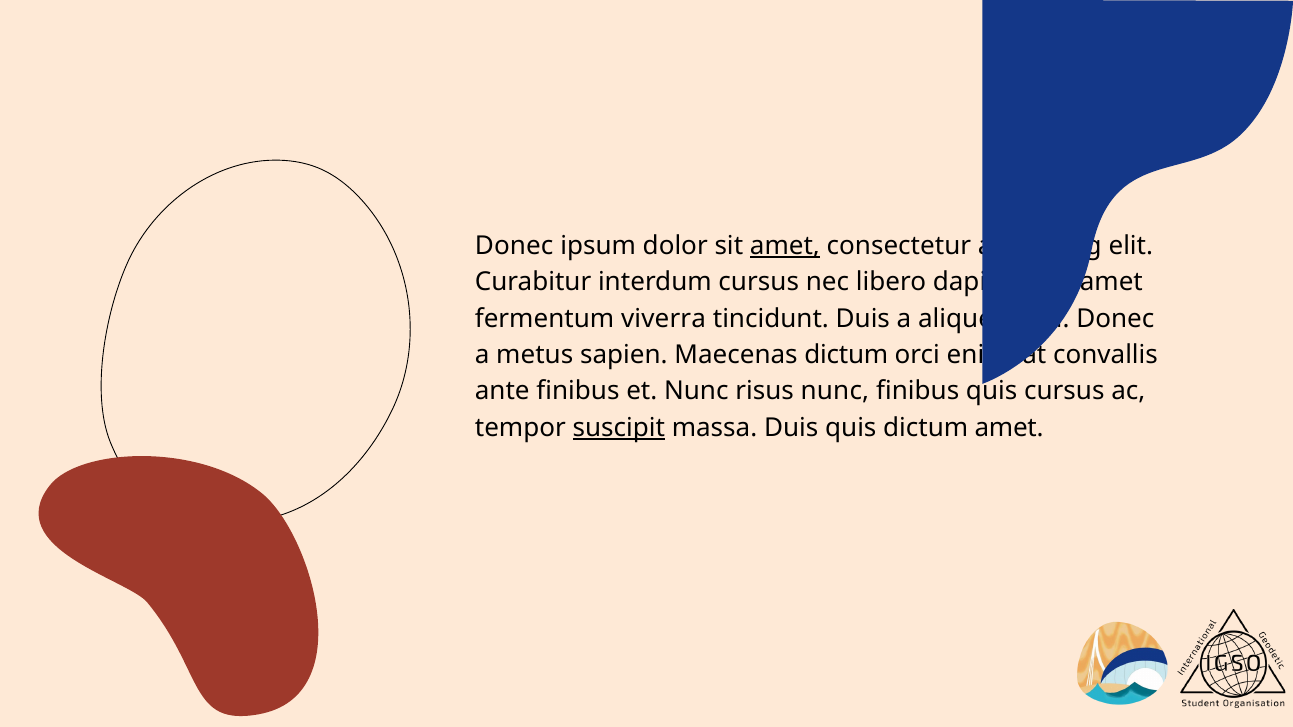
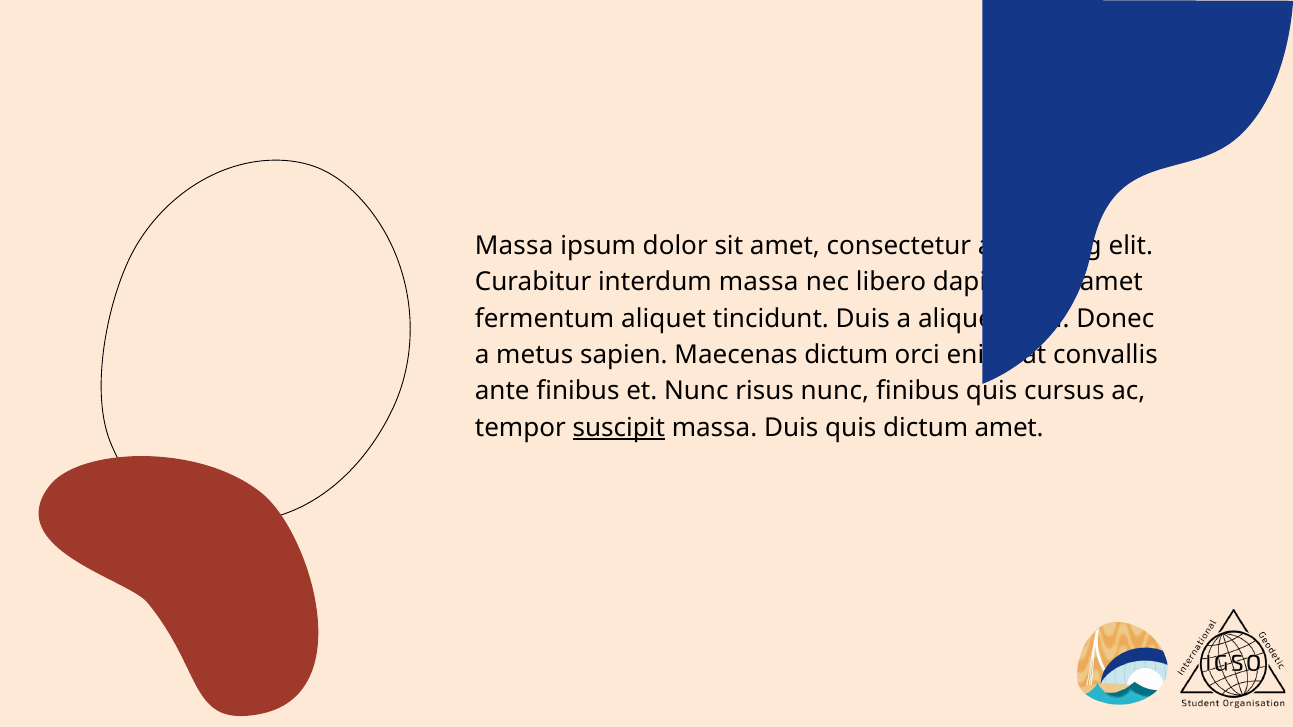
Donec: Donec -> Massa (514, 246)
amet underline: present -> none (785, 246)
interdum cursus: cursus -> massa (759, 282)
fermentum viverra: viverra -> aliquet (664, 319)
